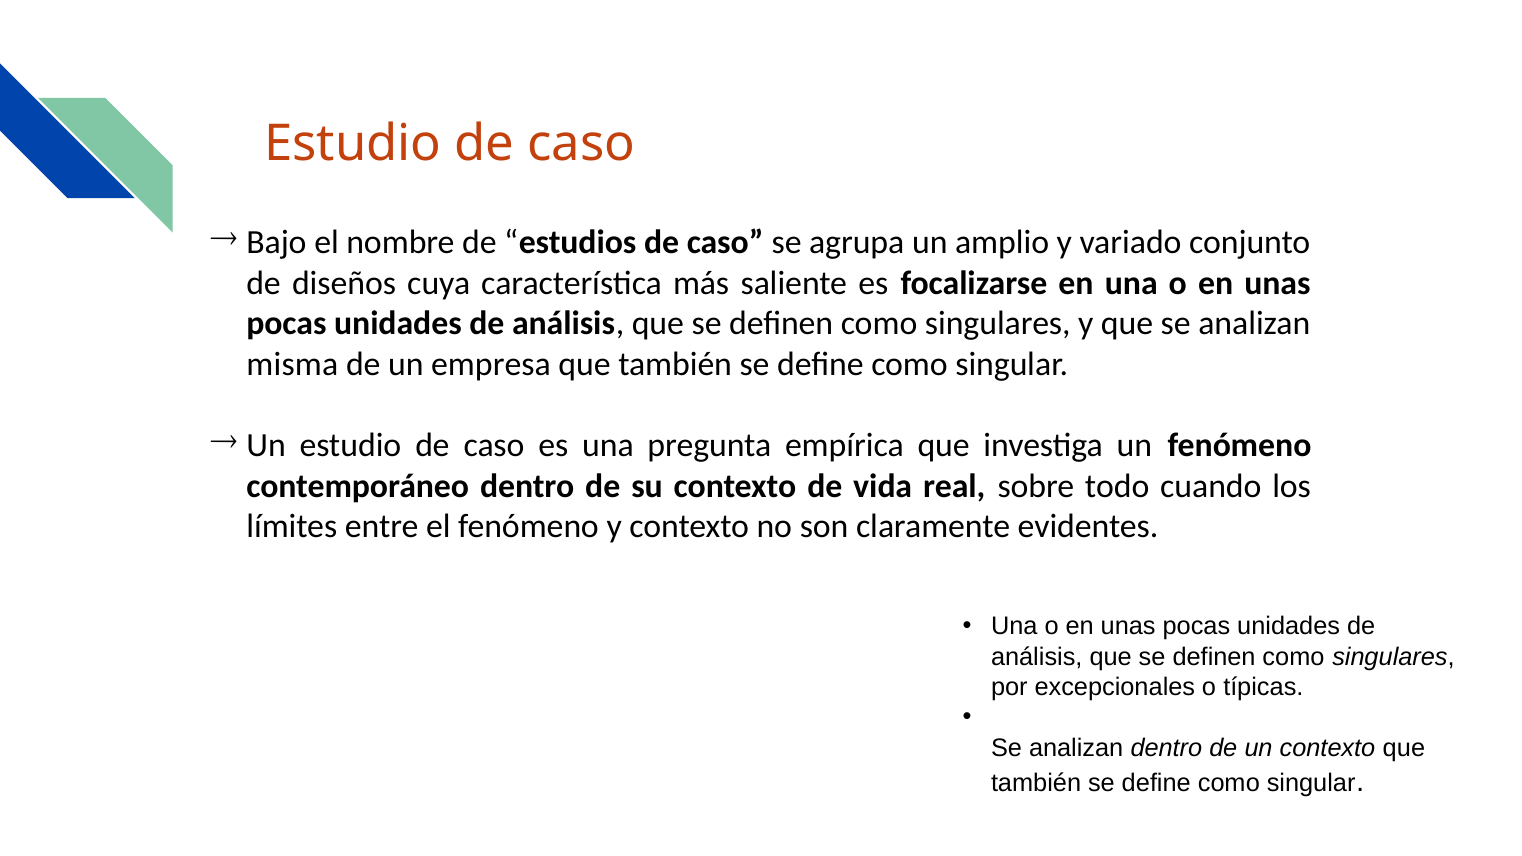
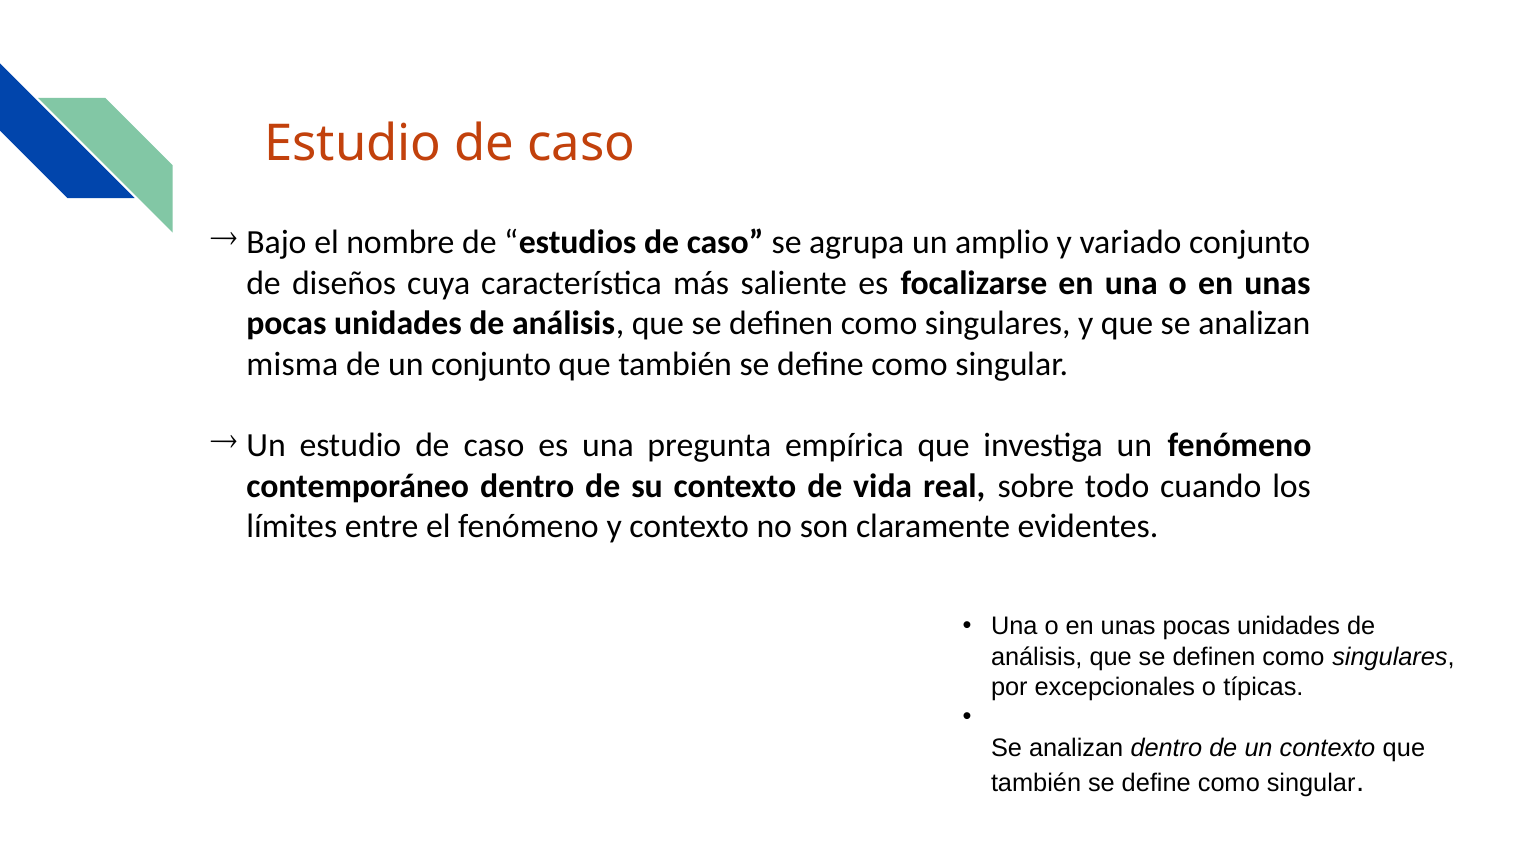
un empresa: empresa -> conjunto (491, 364)
